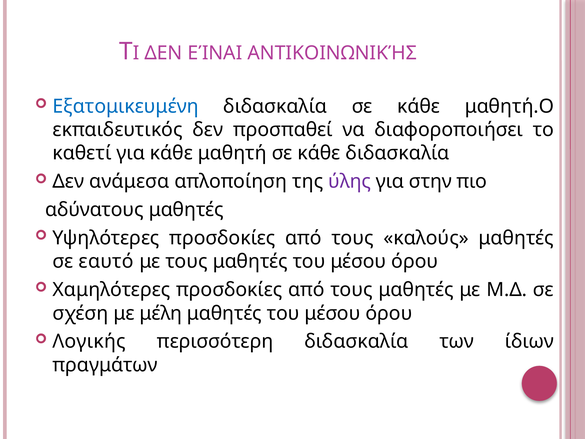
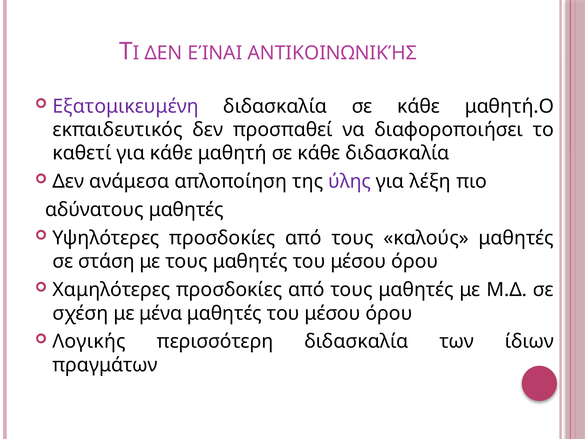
Εξατομικευμένη colour: blue -> purple (126, 106)
στην: στην -> λέξη (430, 181)
εαυτό: εαυτό -> στάση (106, 261)
μέλη: μέλη -> μένα (161, 313)
